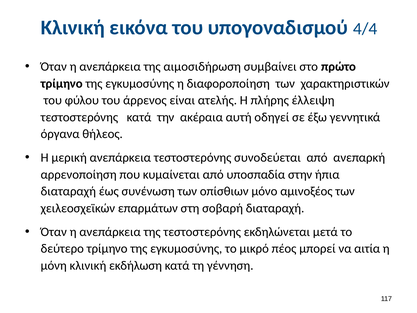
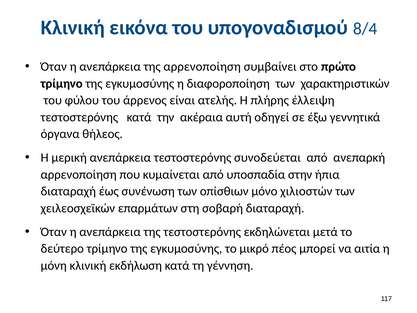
4/4: 4/4 -> 8/4 (365, 29)
της αιμοσιδήρωση: αιμοσιδήρωση -> αρρενοποίηση (202, 67)
αμινοξέος: αμινοξέος -> χιλιοστών (306, 191)
